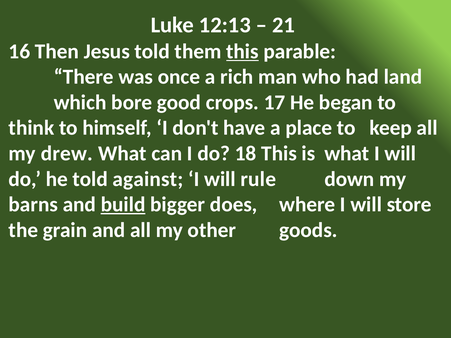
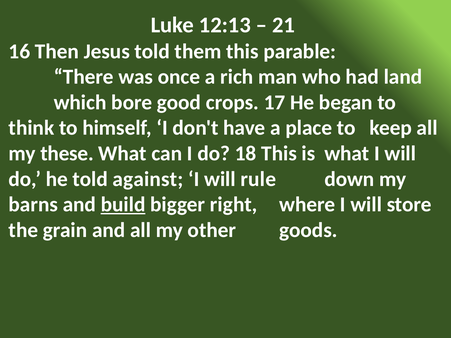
this underline: present -> none (242, 51)
drew: drew -> these (67, 154)
does: does -> right (234, 205)
